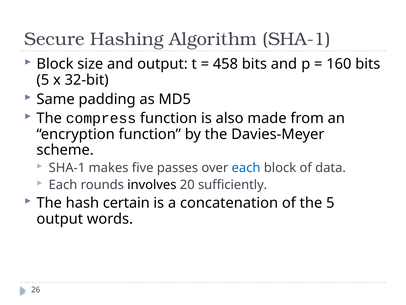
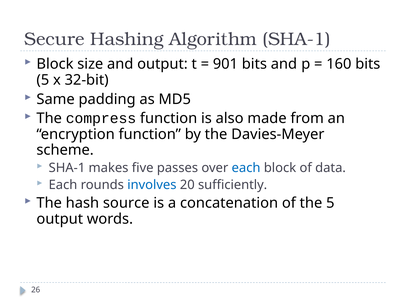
458: 458 -> 901 (225, 64)
involves colour: black -> blue (152, 184)
certain: certain -> source (126, 203)
